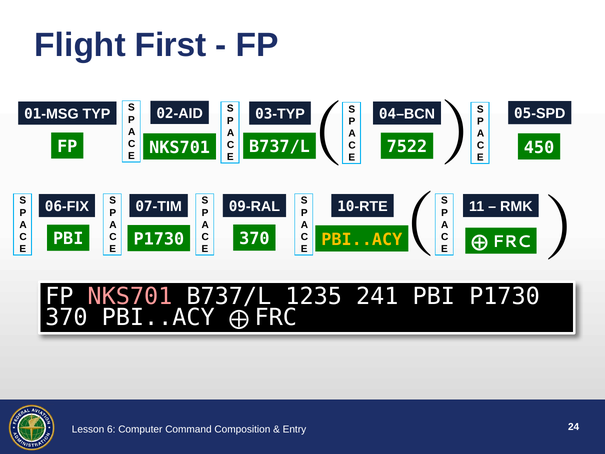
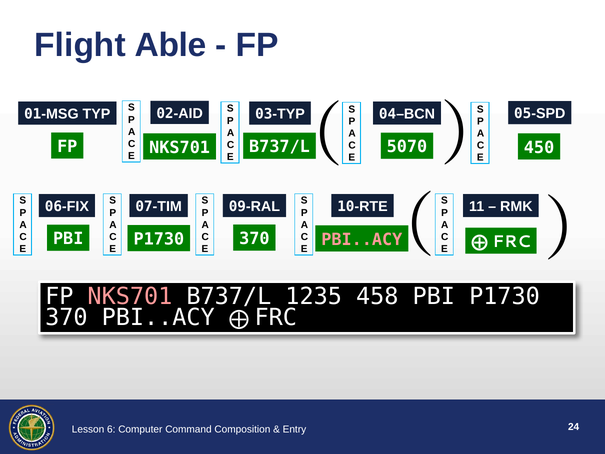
First: First -> Able (171, 45)
7522: 7522 -> 5070 (407, 147)
PBI..ACY colour: yellow -> pink (362, 239)
241: 241 -> 458 (377, 296)
